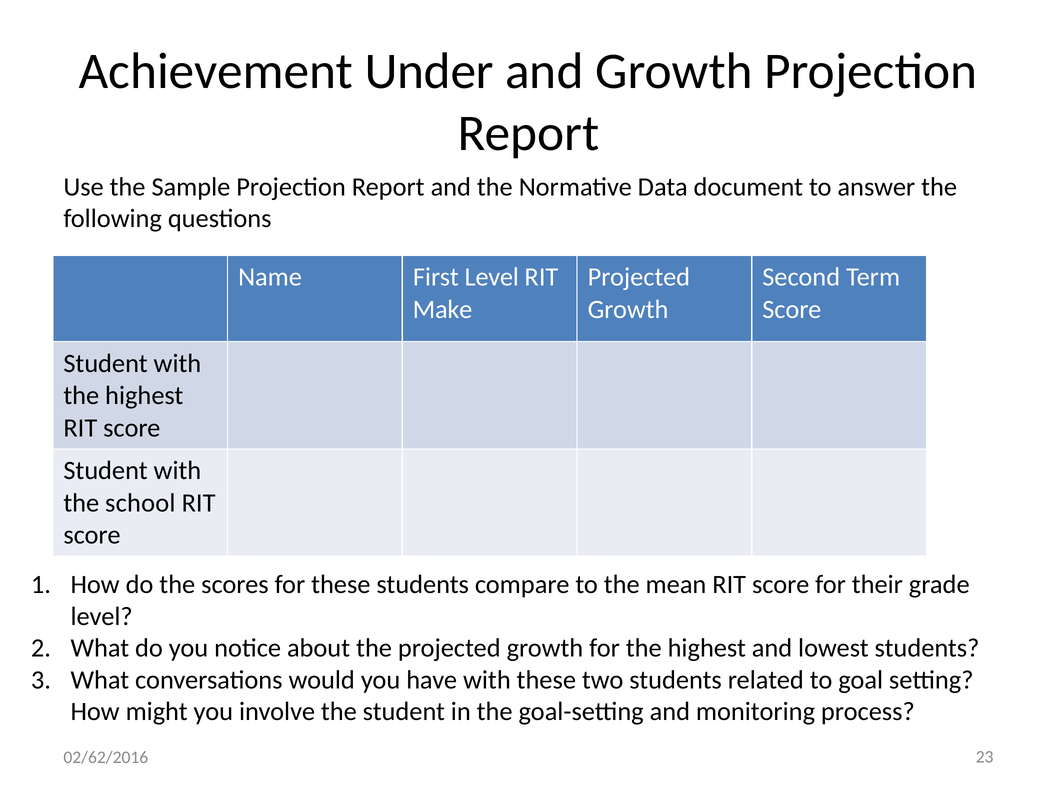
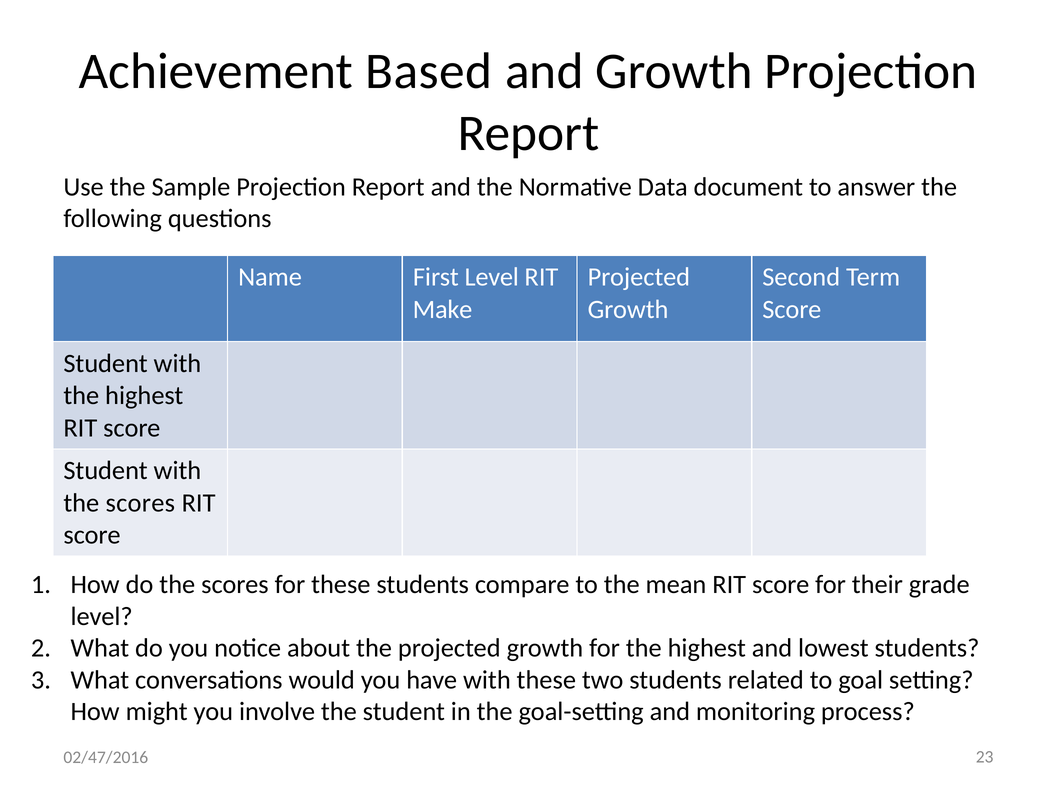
Under: Under -> Based (429, 71)
school: school -> scores (140, 503)
02/62/2016: 02/62/2016 -> 02/47/2016 (106, 757)
